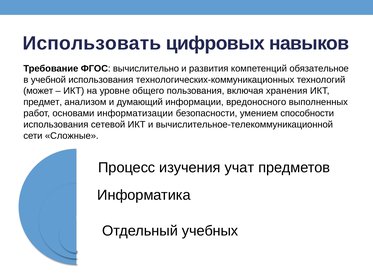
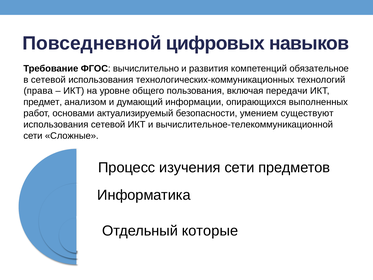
Использовать: Использовать -> Повседневной (92, 43)
в учебной: учебной -> сетевой (48, 80)
может: может -> права (38, 91)
хранения: хранения -> передачи (287, 91)
вредоносного: вредоносного -> опирающихся (256, 102)
информатизации: информатизации -> актуализируемый (135, 113)
способности: способности -> существуют (307, 113)
изучения учат: учат -> сети (239, 168)
учебных: учебных -> которые (210, 231)
